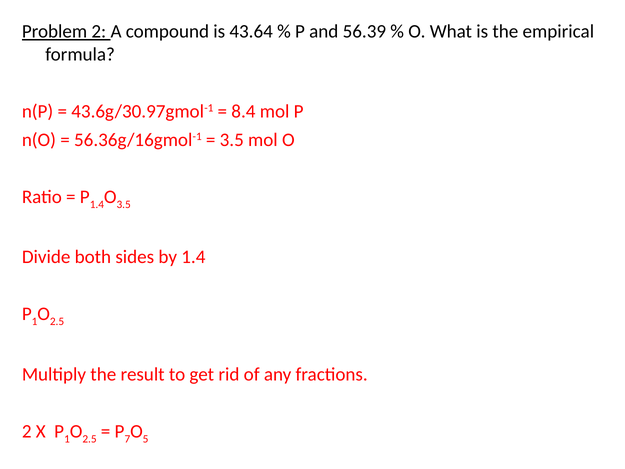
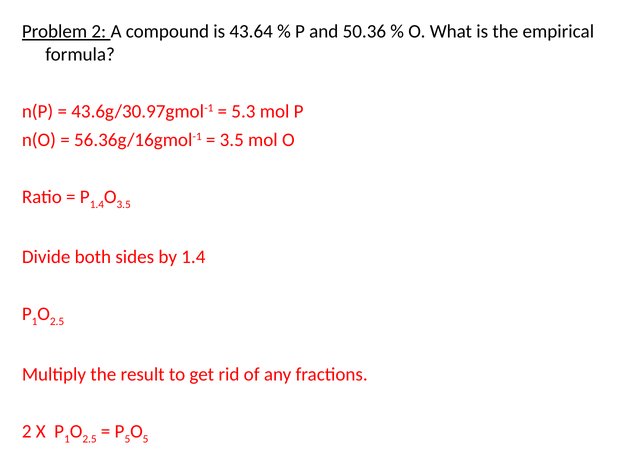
56.39: 56.39 -> 50.36 (364, 32)
8.4: 8.4 -> 5.3 (243, 111)
P 7: 7 -> 5 (127, 439)
